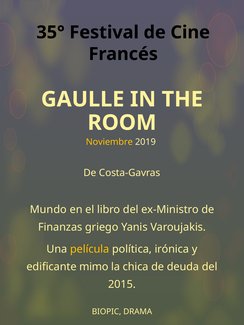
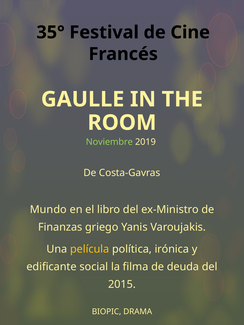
Noviembre colour: yellow -> light green (109, 142)
mimo: mimo -> social (94, 267)
chica: chica -> filma (136, 267)
